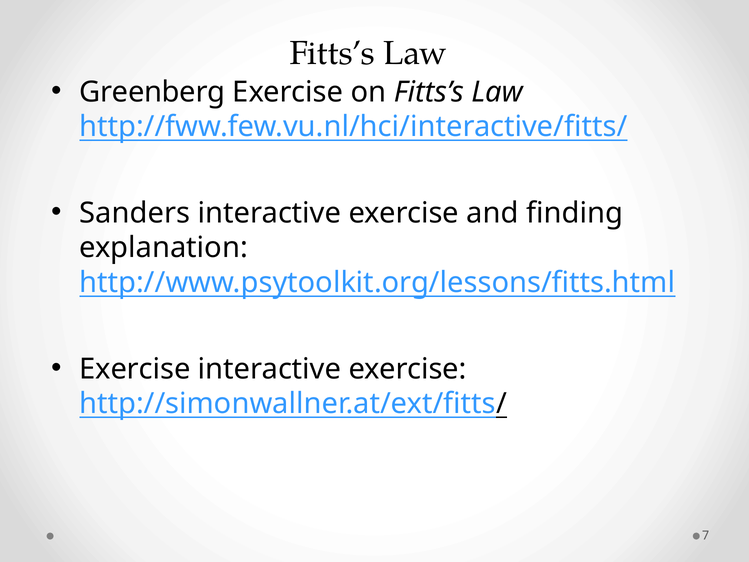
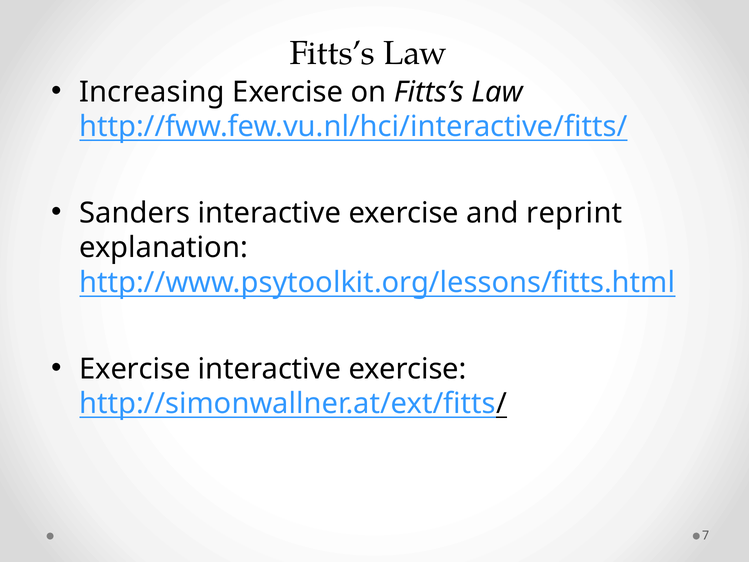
Greenberg: Greenberg -> Increasing (152, 92)
finding: finding -> reprint (574, 213)
